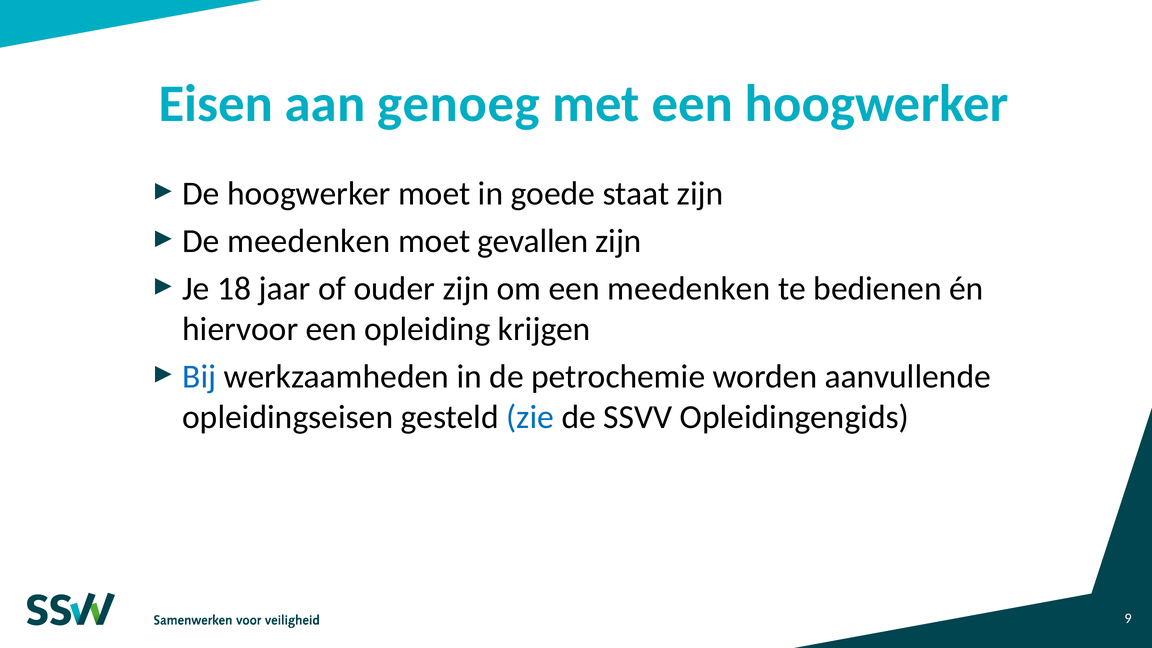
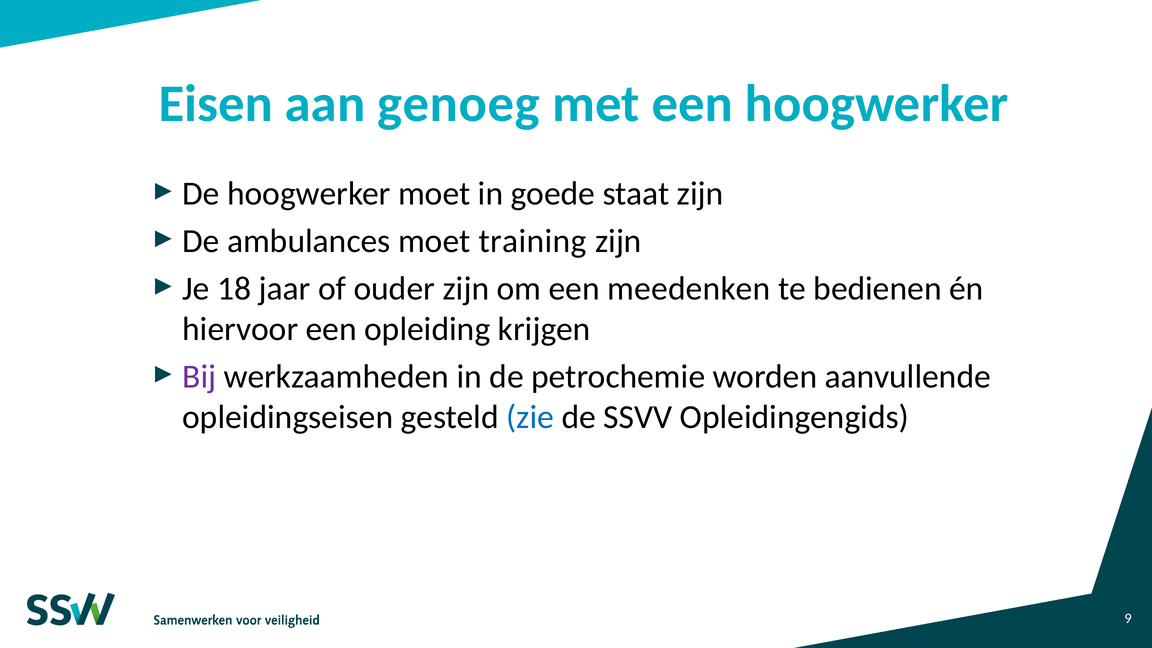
De meedenken: meedenken -> ambulances (309, 241)
gevallen: gevallen -> training (533, 241)
Bij colour: blue -> purple (199, 377)
